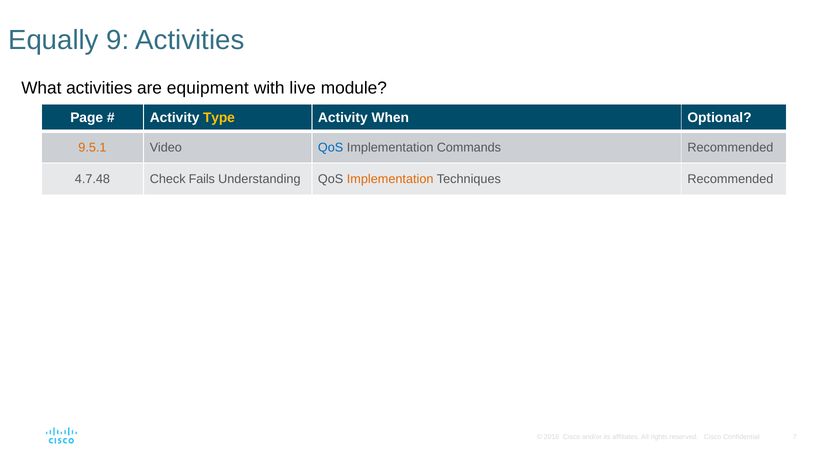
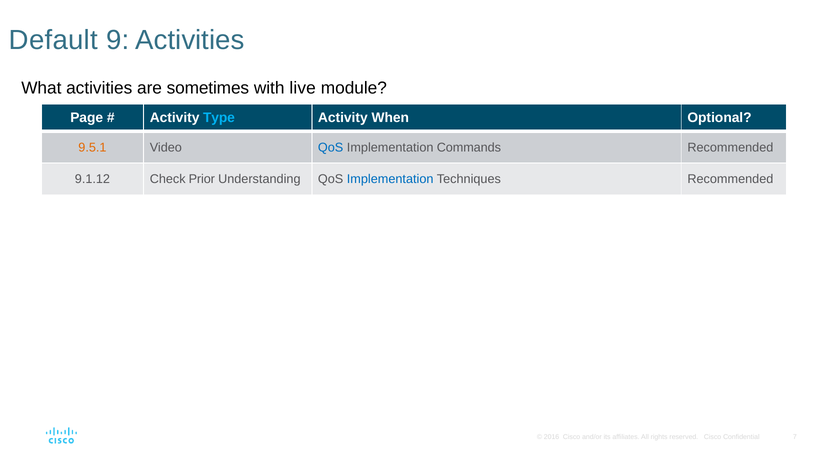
Equally: Equally -> Default (53, 40)
equipment: equipment -> sometimes (208, 88)
Type colour: yellow -> light blue (219, 118)
4.7.48: 4.7.48 -> 9.1.12 (92, 179)
Fails: Fails -> Prior (202, 179)
Implementation colour: orange -> blue (390, 179)
